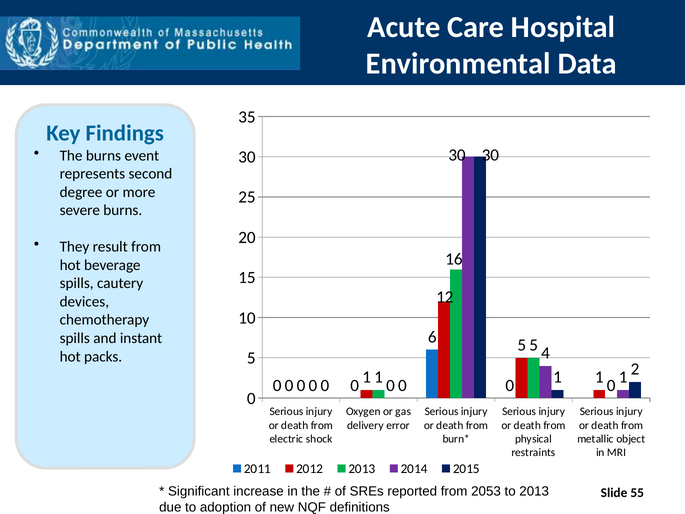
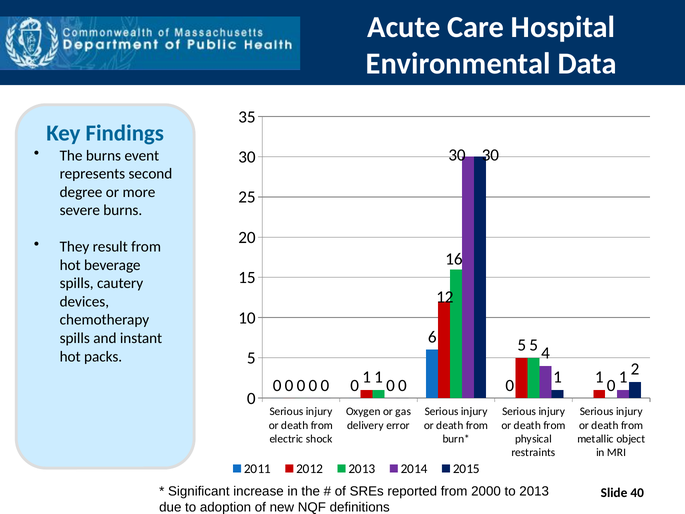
2053: 2053 -> 2000 (486, 491)
55: 55 -> 40 (637, 493)
